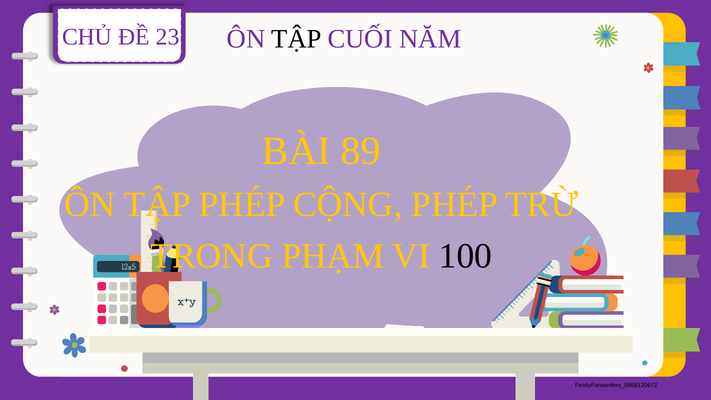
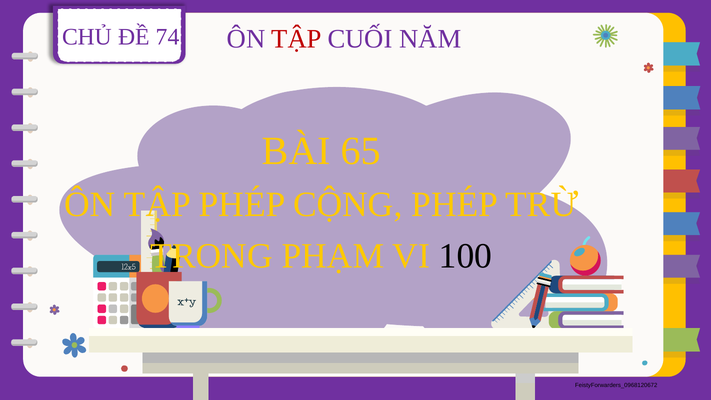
23: 23 -> 74 (168, 37)
TẬP colour: black -> red (297, 39)
89: 89 -> 65 (361, 151)
